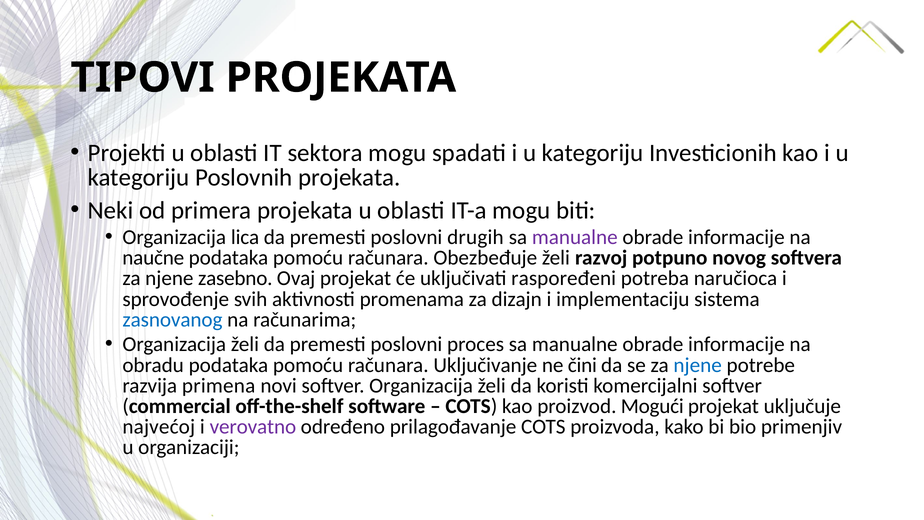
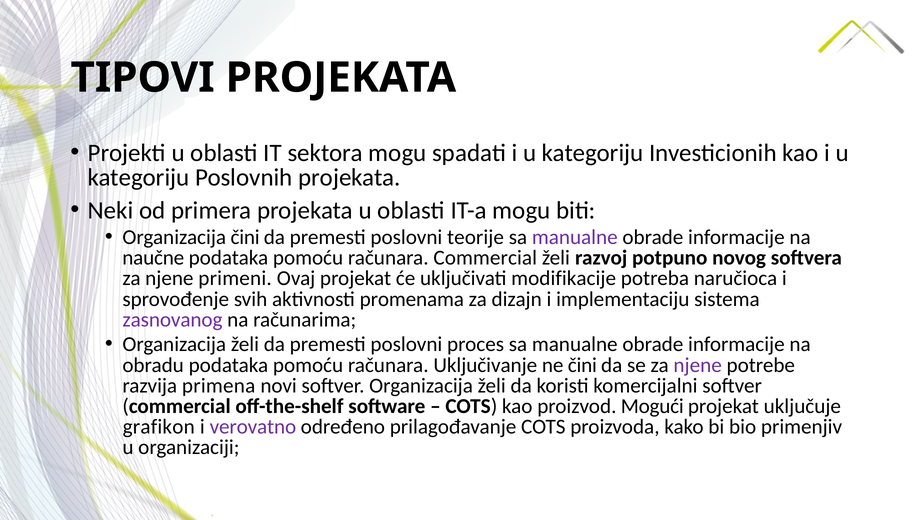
Organizacija lica: lica -> čini (245, 237)
drugih: drugih -> teorije (476, 237)
računara Obezbeđuje: Obezbeđuje -> Commercial (485, 258)
zasebno: zasebno -> primeni (235, 278)
raspoređeni: raspoređeni -> modifikacije (564, 278)
zasnovanog colour: blue -> purple (172, 319)
njene colour: blue -> purple (698, 365)
najvećoj: najvećoj -> grafikon (159, 427)
